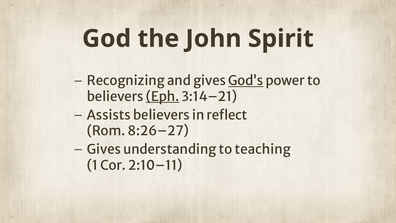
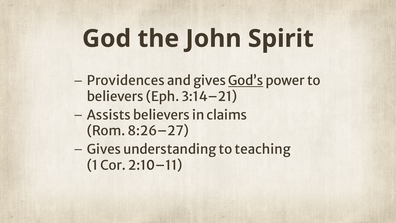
Recognizing: Recognizing -> Providences (126, 81)
Eph underline: present -> none (162, 97)
reflect: reflect -> claims (227, 115)
